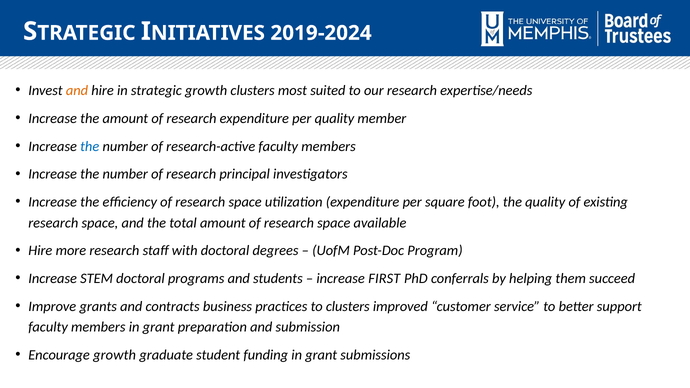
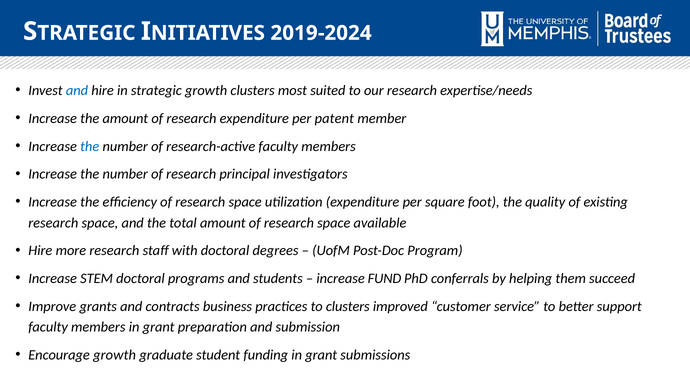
and colour: orange -> blue (77, 91)
per quality: quality -> patent (334, 118)
FIRST: FIRST -> FUND (384, 279)
